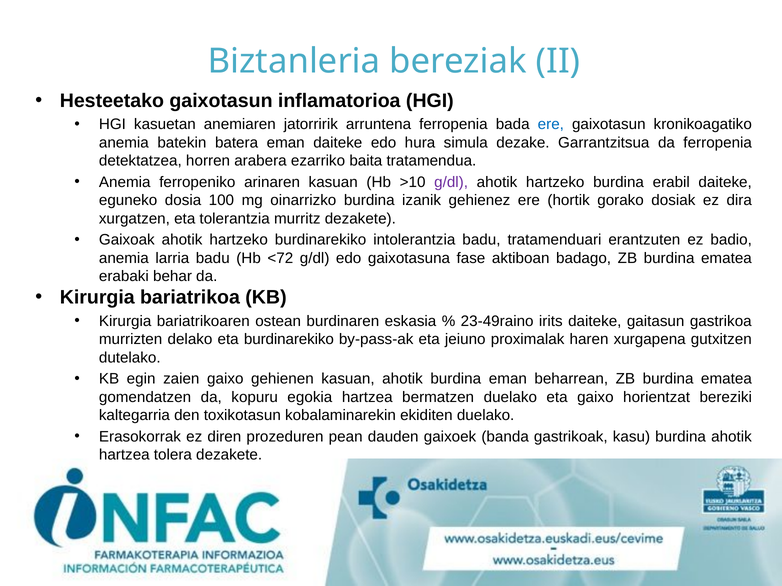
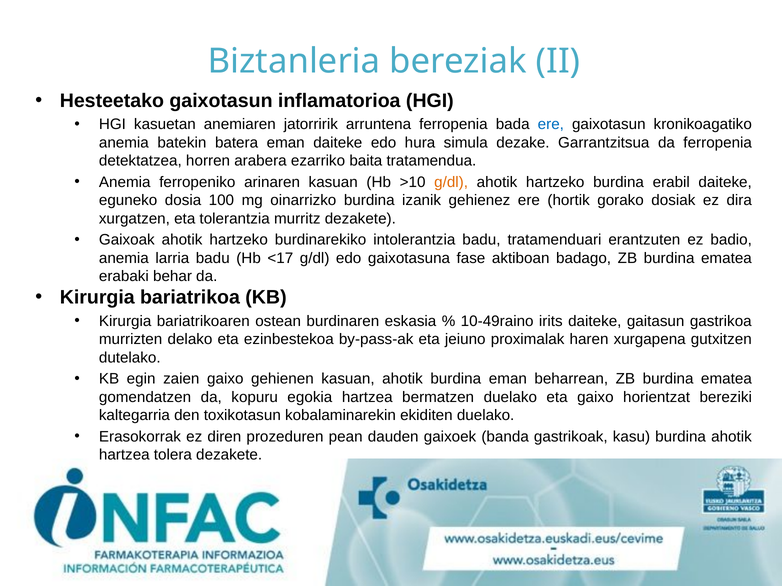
g/dl colour: purple -> orange (451, 182)
<72: <72 -> <17 (280, 258)
23-49raino: 23-49raino -> 10-49raino (497, 321)
eta burdinarekiko: burdinarekiko -> ezinbestekoa (289, 340)
